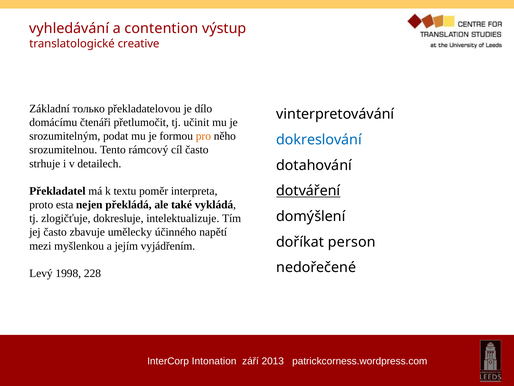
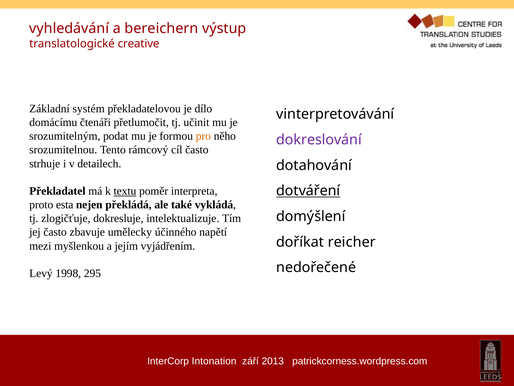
contention: contention -> bereichern (161, 29)
только: только -> systém (89, 109)
dokreslování colour: blue -> purple (319, 140)
textu underline: none -> present (125, 191)
person: person -> reicher (352, 242)
228: 228 -> 295 (92, 273)
